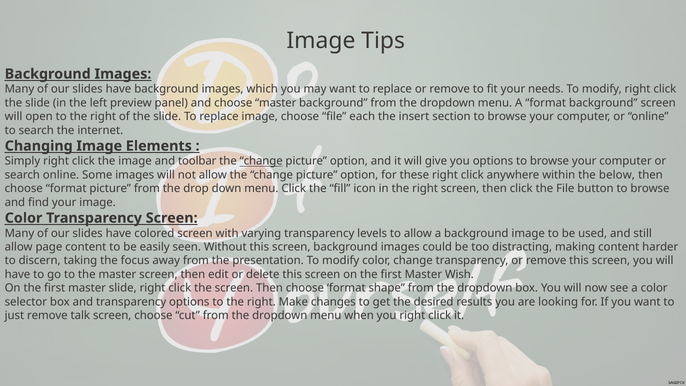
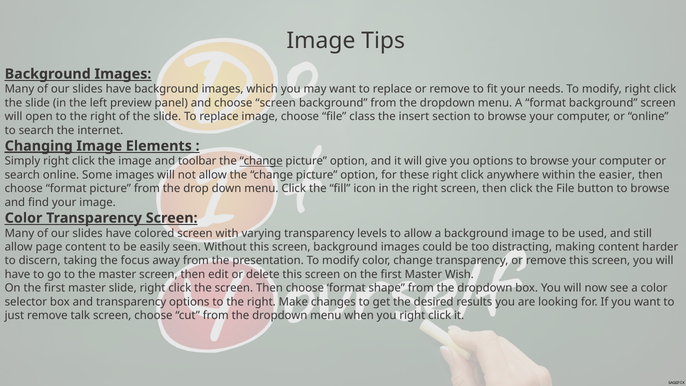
choose master: master -> screen (276, 103)
each: each -> class (362, 117)
Changing underline: none -> present (39, 146)
below: below -> easier (617, 175)
